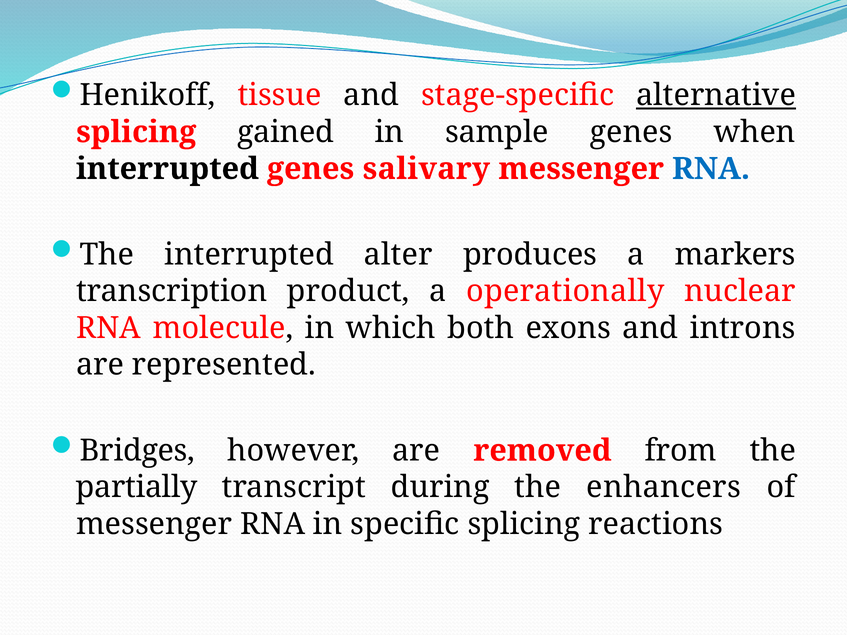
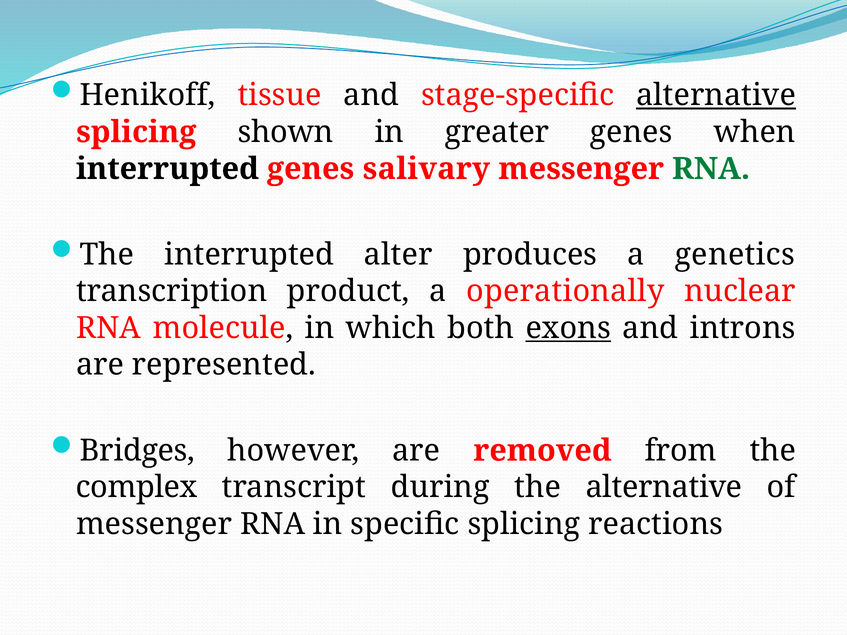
gained: gained -> shown (286, 132)
sample: sample -> greater (497, 132)
RNA colour: blue -> green (711, 169)
markers: markers -> genetics (735, 255)
exons underline: none -> present (568, 328)
partially: partially -> complex (137, 488)
the enhancers: enhancers -> alternative (664, 488)
